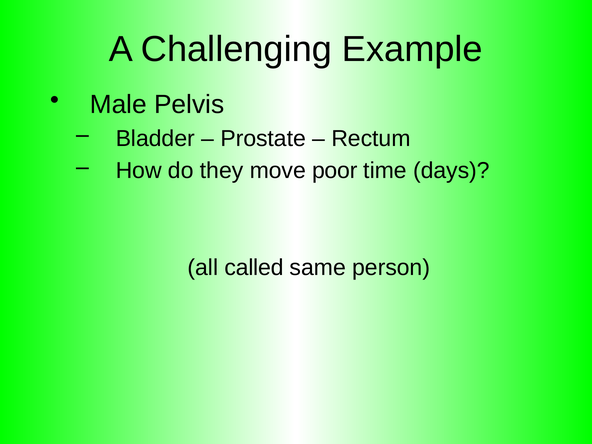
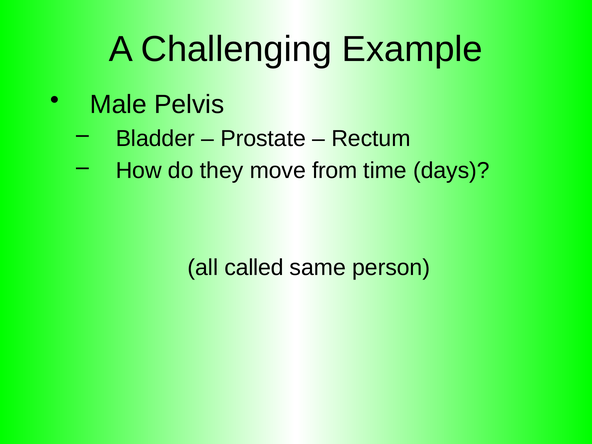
poor: poor -> from (335, 171)
